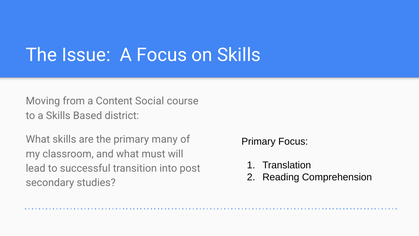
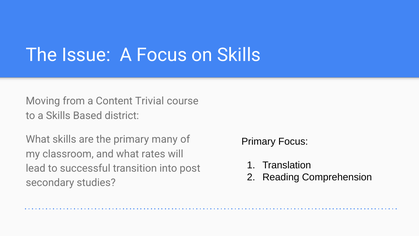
Social: Social -> Trivial (150, 101)
must: must -> rates (153, 154)
